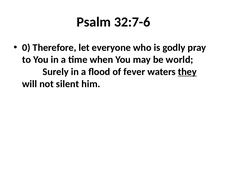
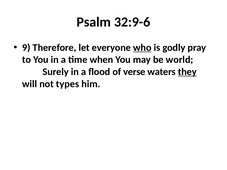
32:7-6: 32:7-6 -> 32:9-6 (132, 22)
0: 0 -> 9 (26, 48)
who underline: none -> present (142, 48)
fever: fever -> verse (134, 72)
silent: silent -> types (68, 84)
